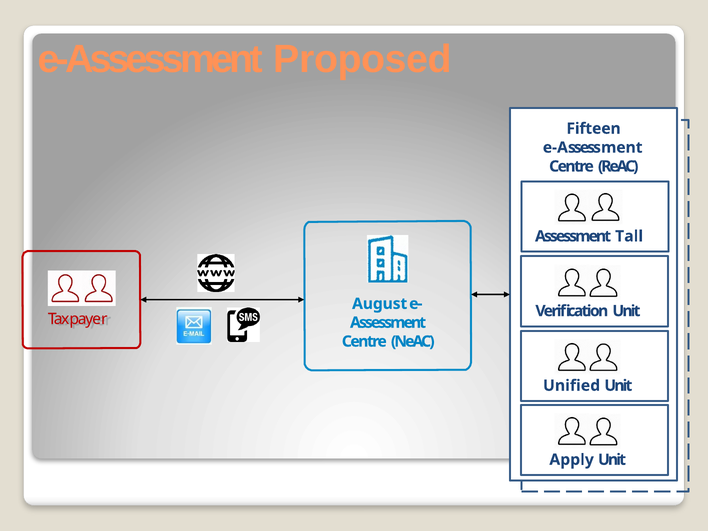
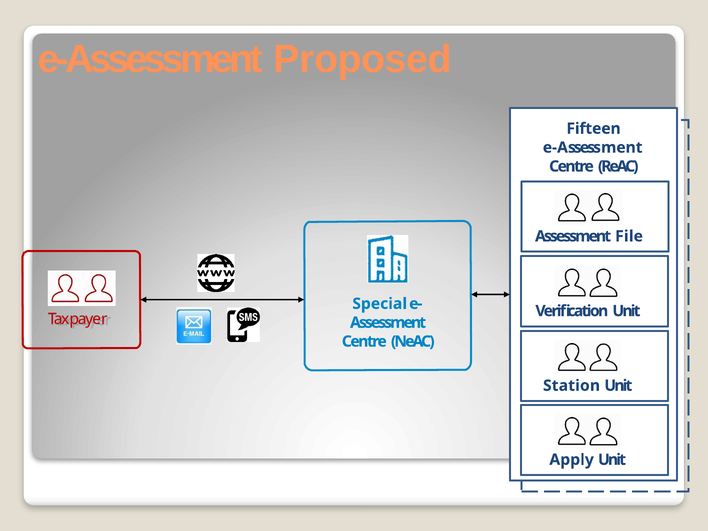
Tall: Tall -> File (629, 236)
August: August -> Special (380, 304)
Unified: Unified -> Station (572, 386)
